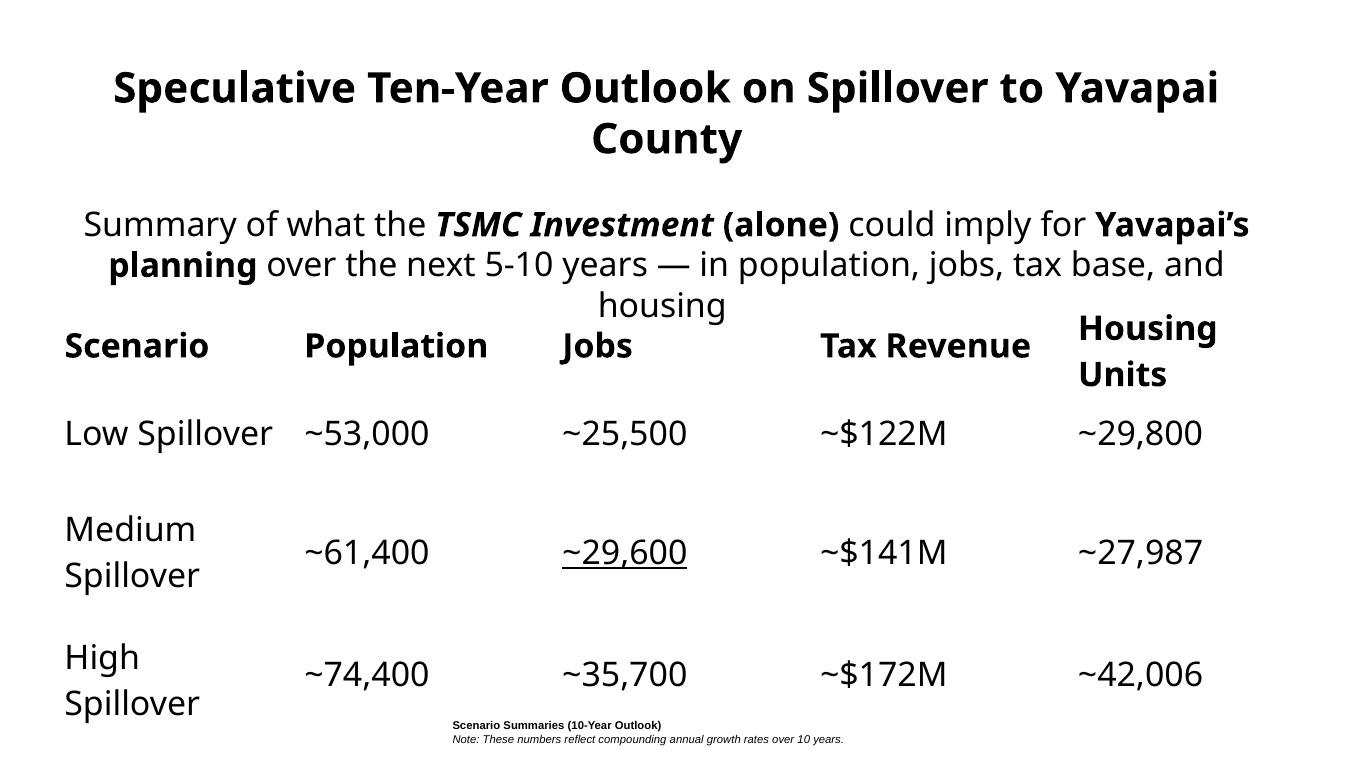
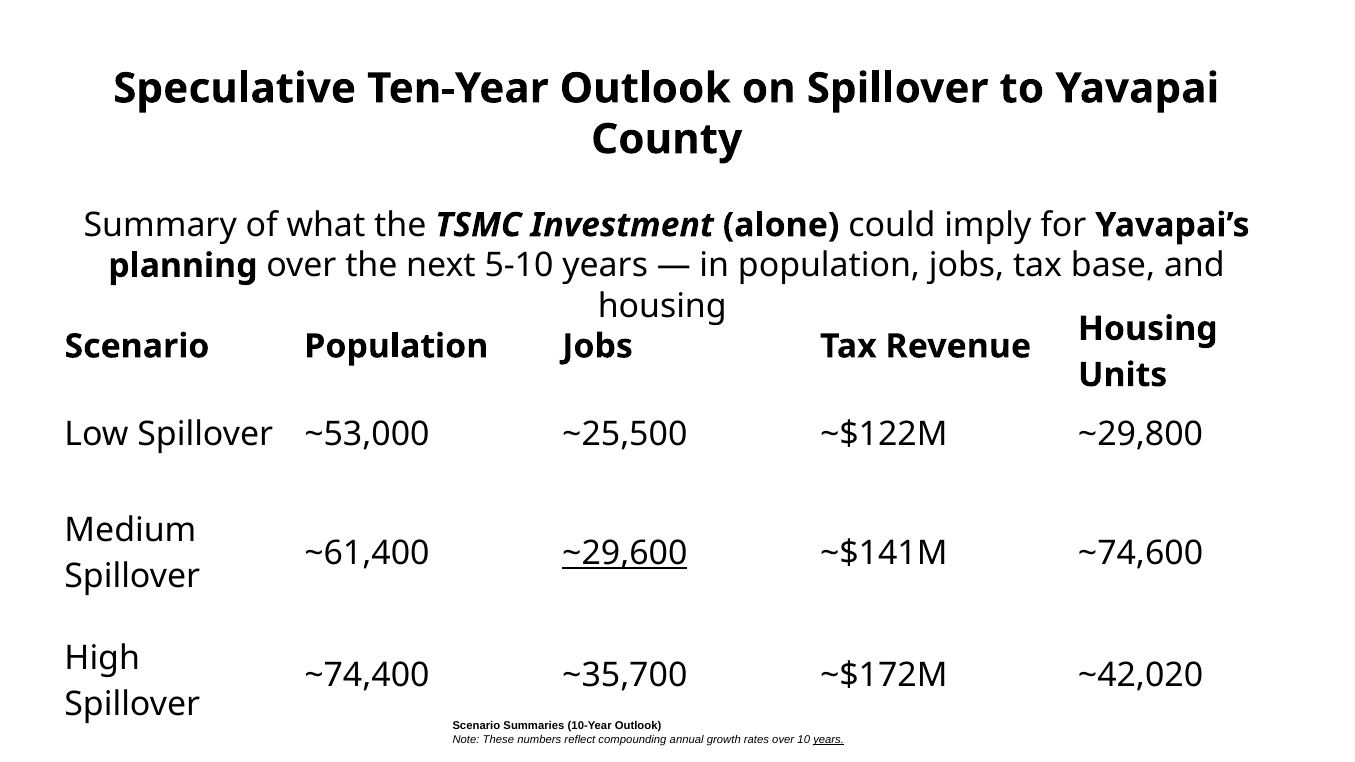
~27,987: ~27,987 -> ~74,600 (1141, 554)
~42,006: ~42,006 -> ~42,020 (1141, 676)
years underline: none -> present (829, 740)
